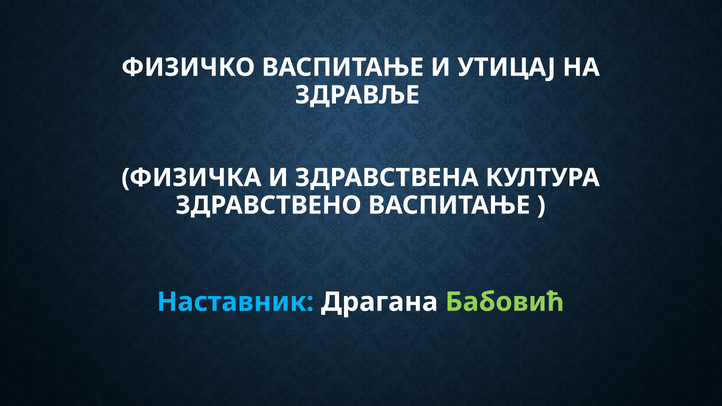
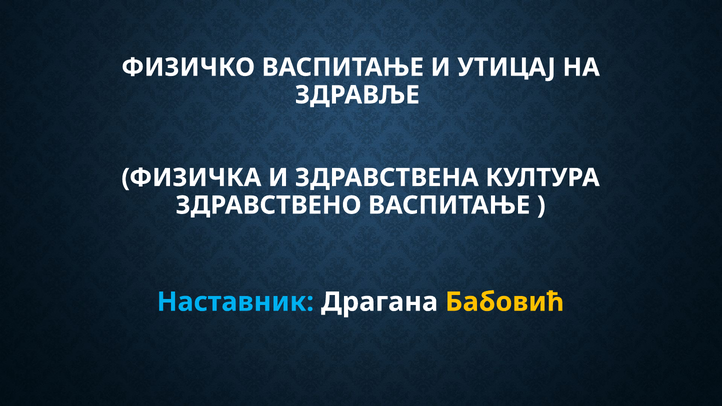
Бабовић colour: light green -> yellow (505, 302)
